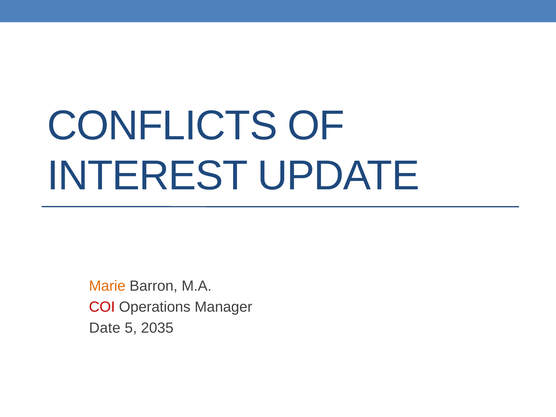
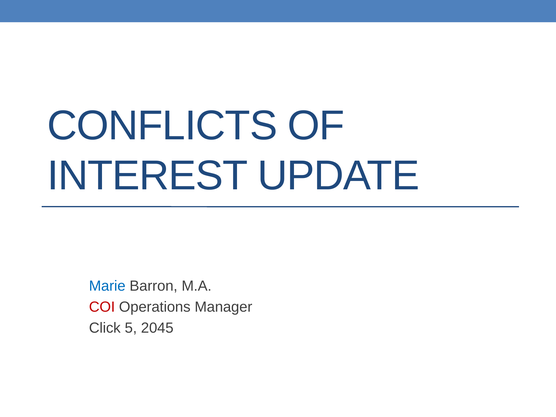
Marie colour: orange -> blue (107, 286)
Date: Date -> Click (105, 328)
2035: 2035 -> 2045 (157, 328)
